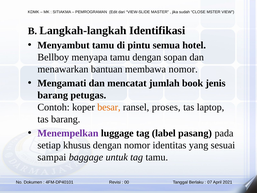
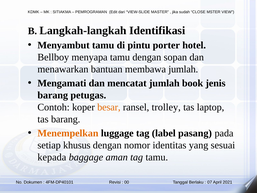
semua: semua -> porter (166, 45)
membawa nomor: nomor -> jumlah (183, 69)
proses: proses -> trolley (166, 107)
Menempelkan colour: purple -> orange (68, 133)
sampai: sampai -> kepada (52, 157)
untuk: untuk -> aman (117, 157)
